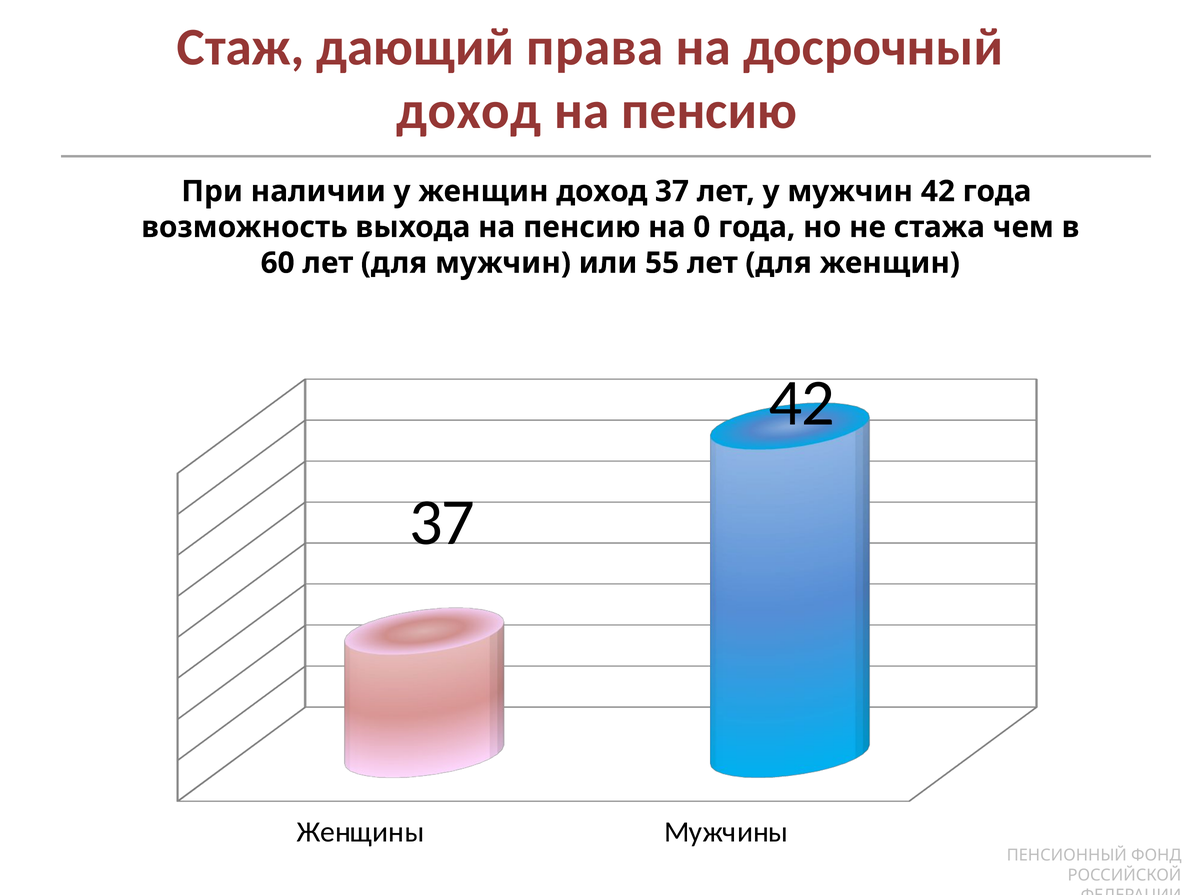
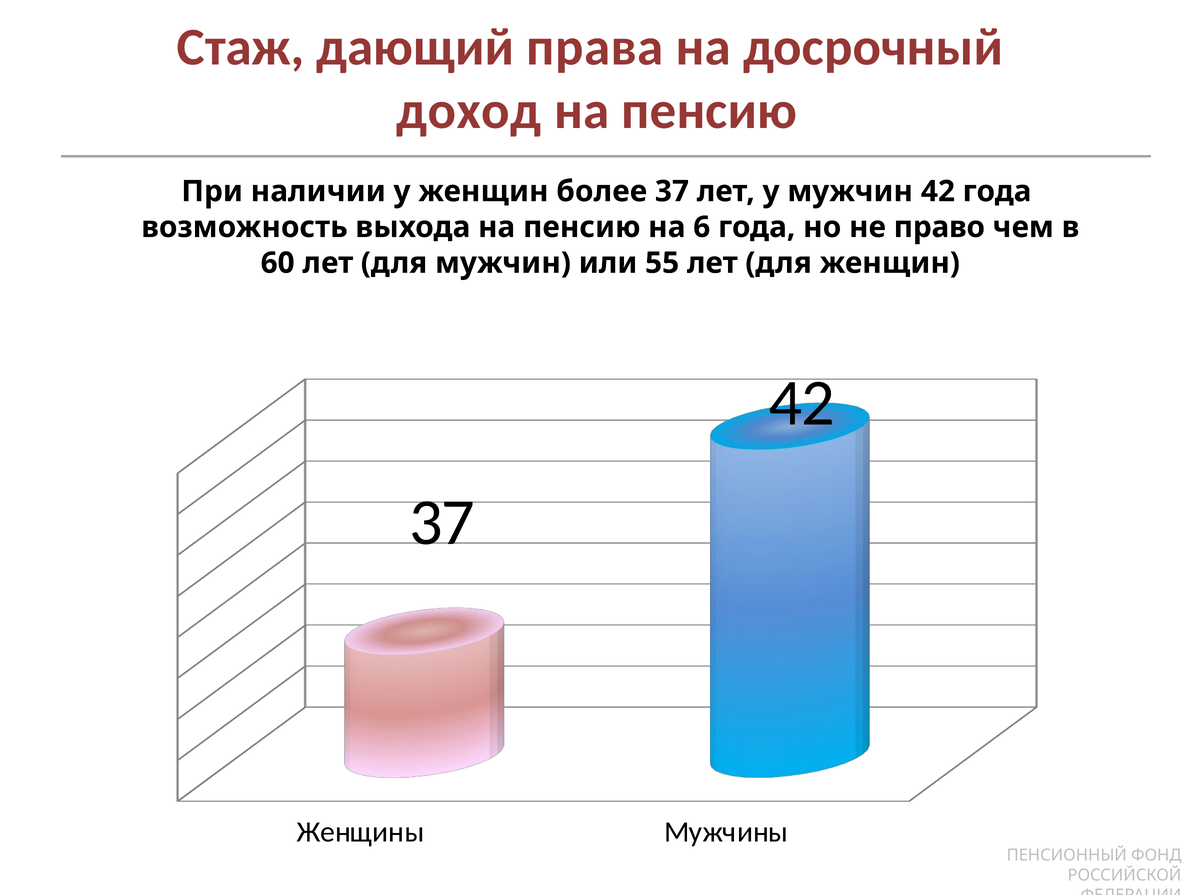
женщин доход: доход -> более (602, 191)
0: 0 -> 6 (702, 227)
стажа: стажа -> право (939, 227)
